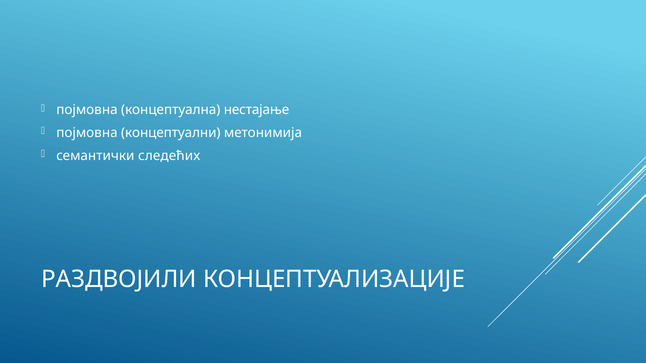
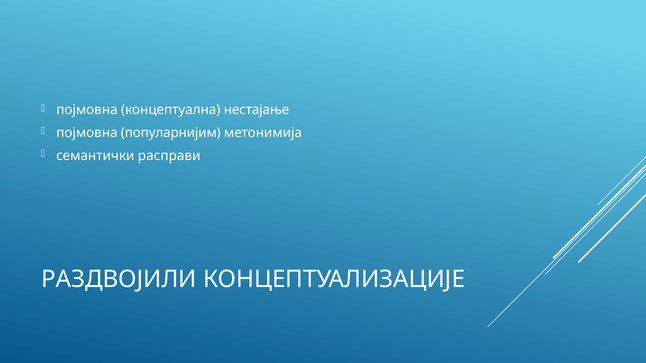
концептуални: концептуални -> популарнијим (171, 133)
следећих: следећих -> расправи (169, 156)
